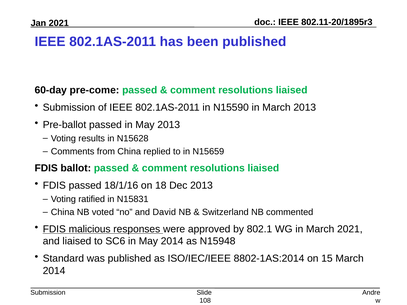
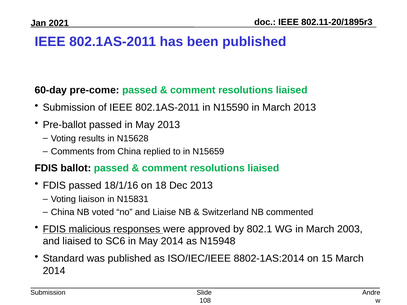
ratified: ratified -> liaison (92, 199)
David: David -> Liaise (164, 213)
March 2021: 2021 -> 2003 (350, 229)
